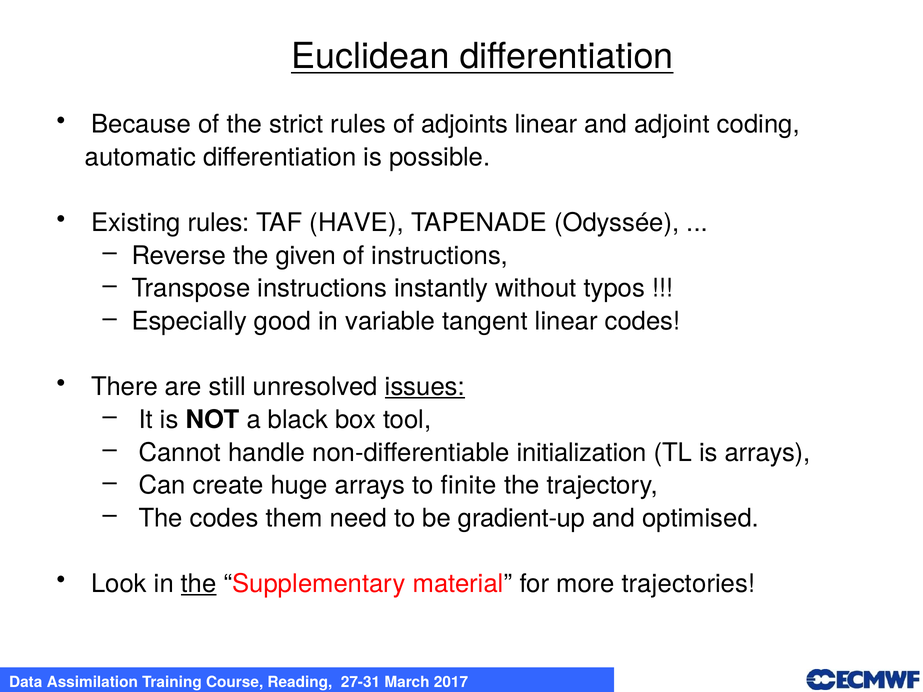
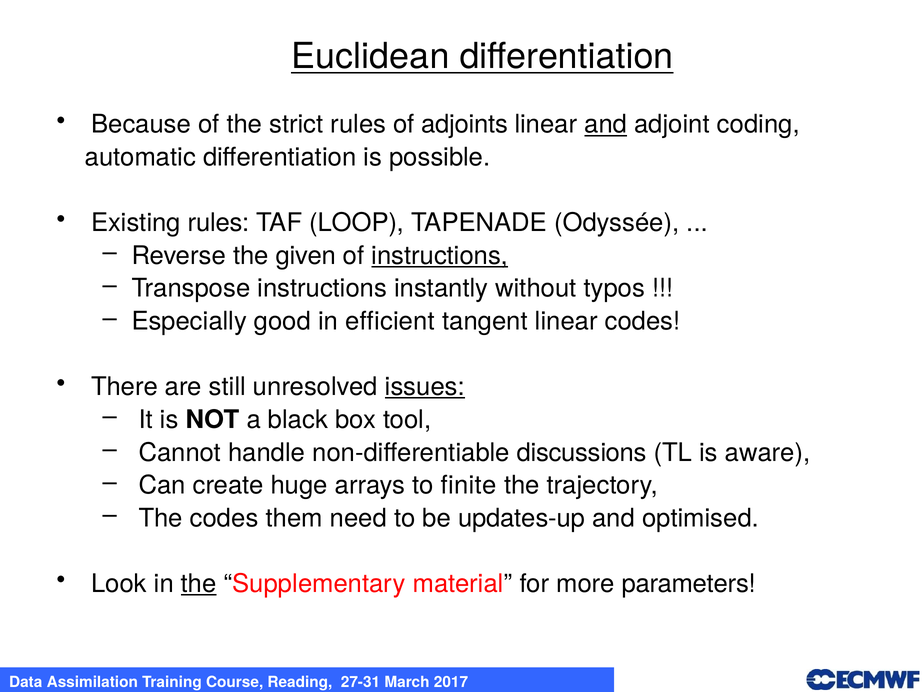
and underline: none -> present (606, 125)
HAVE: HAVE -> LOOP (357, 223)
instructions underline: none -> present (440, 256)
variable: variable -> efficient (390, 321)
initialization: initialization -> discussions (582, 453)
is arrays: arrays -> aware (768, 453)
gradient-up: gradient-up -> updates-up (522, 518)
trajectories: trajectories -> parameters (689, 584)
